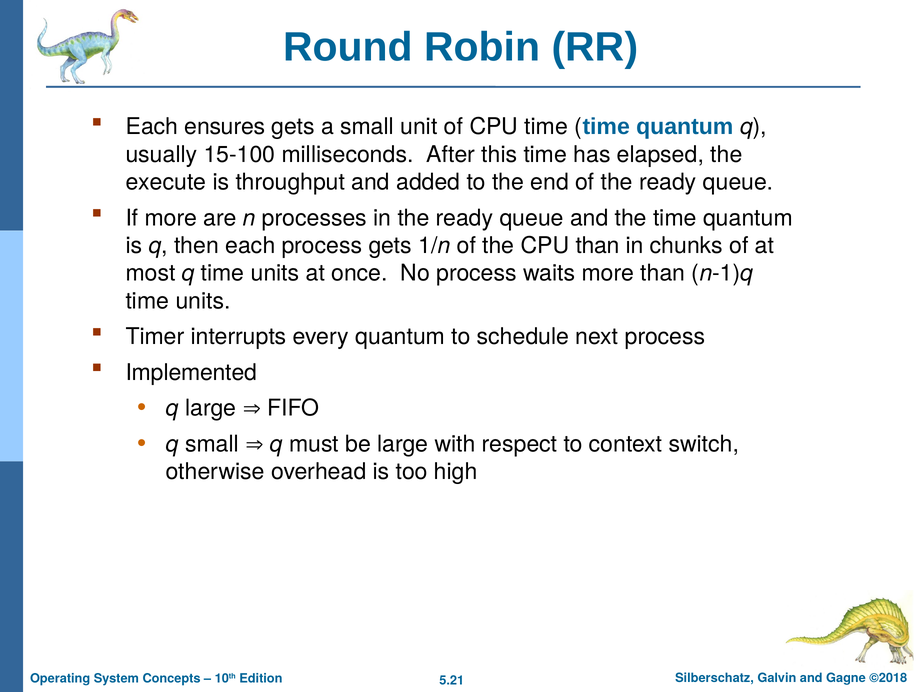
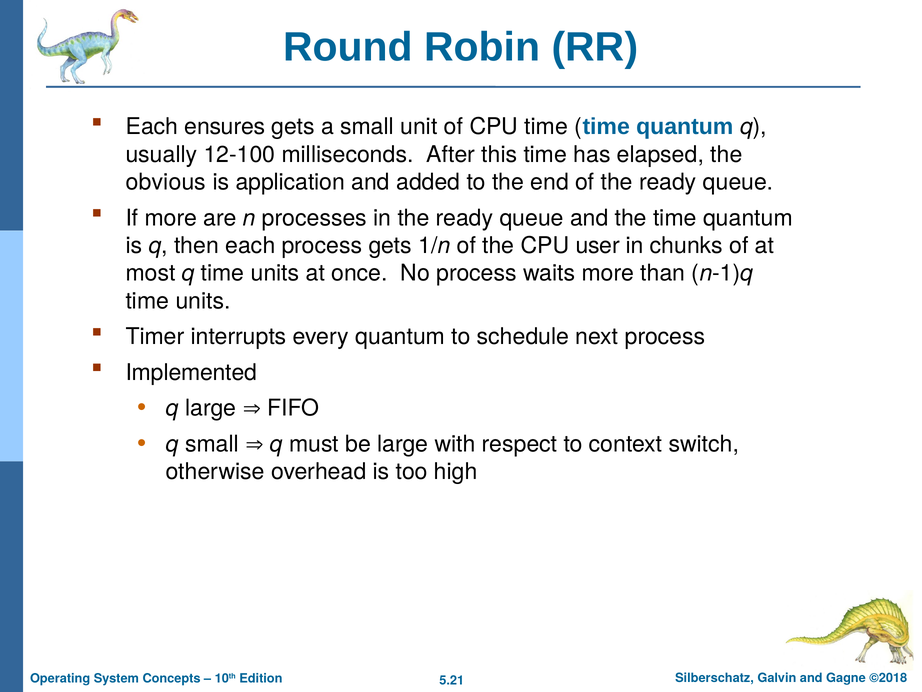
15-100: 15-100 -> 12-100 (239, 154)
execute: execute -> obvious (166, 182)
throughput: throughput -> application (290, 182)
CPU than: than -> user (598, 245)
